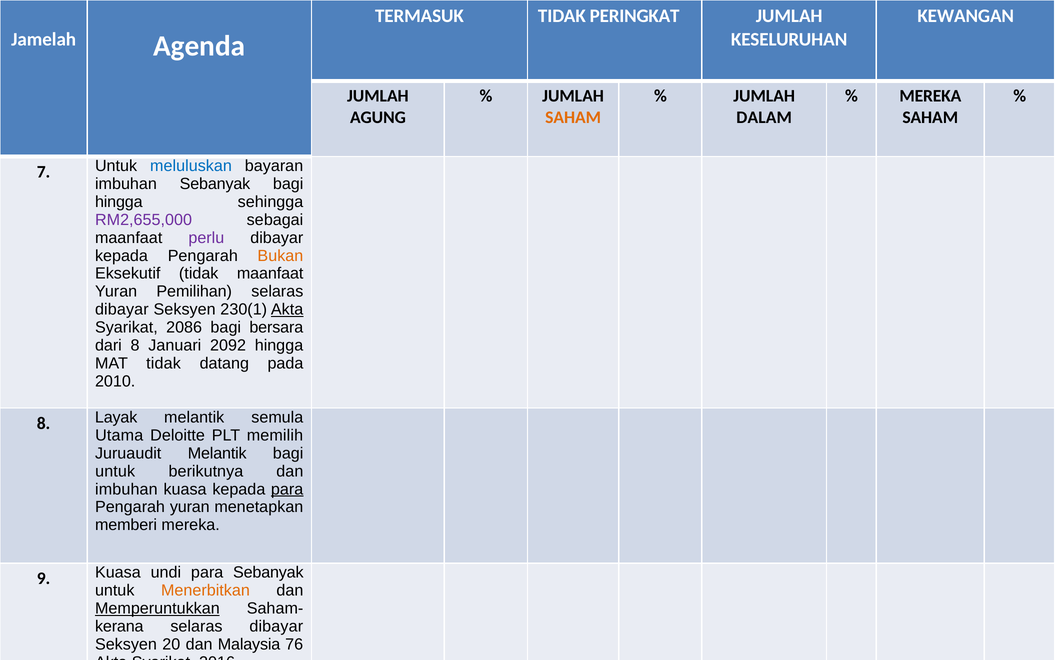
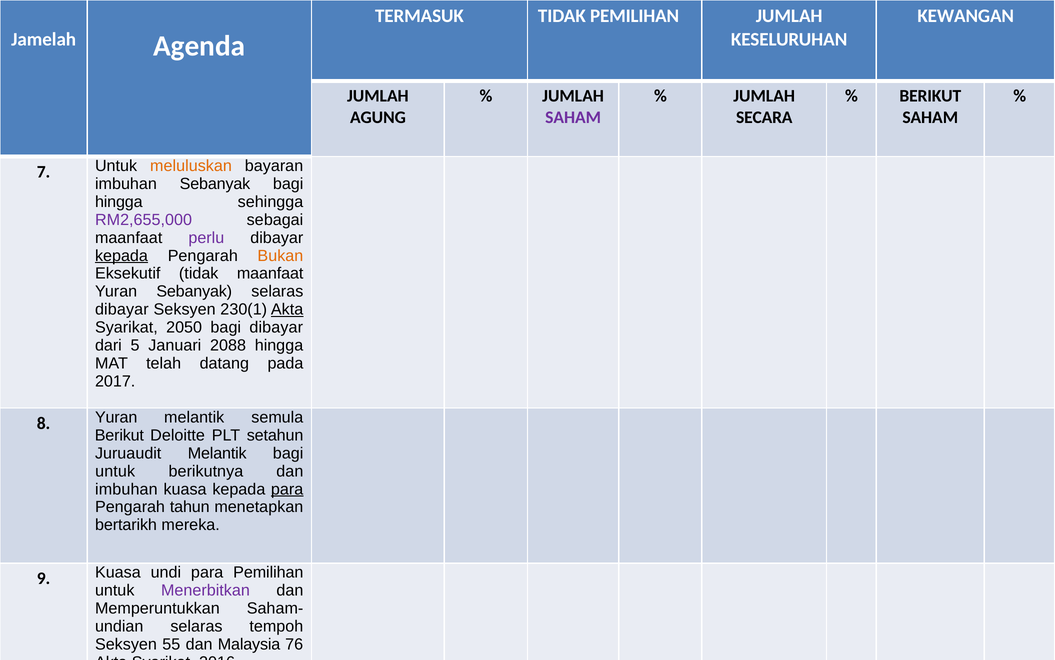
TIDAK PERINGKAT: PERINGKAT -> PEMILIHAN (635, 16)
MEREKA: MEREKA -> BERIKUT (930, 96)
SAHAM colour: orange -> purple (573, 118)
DALAM: DALAM -> SECARA (764, 118)
meluluskan colour: blue -> orange (191, 166)
kepada underline: none -> present (121, 255)
Yuran Pemilihan: Pemilihan -> Sebanyak (194, 291)
2086: 2086 -> 2050 (184, 327)
bagi bersara: bersara -> dibayar (276, 327)
dari 8: 8 -> 5 (135, 345)
2092: 2092 -> 2088 (228, 345)
MAT tidak: tidak -> telah (164, 363)
2010: 2010 -> 2017 (115, 381)
8 Layak: Layak -> Yuran (116, 417)
Utama: Utama -> Berikut (119, 435)
memilih: memilih -> setahun (275, 435)
Pengarah yuran: yuran -> tahun (190, 507)
memberi: memberi -> bertarikh (126, 525)
para Sebanyak: Sebanyak -> Pemilihan (268, 572)
Menerbitkan colour: orange -> purple (205, 590)
Memperuntukkan underline: present -> none (157, 608)
kerana: kerana -> undian (119, 626)
dibayar: dibayar -> tempoh (276, 626)
20: 20 -> 55 (171, 644)
